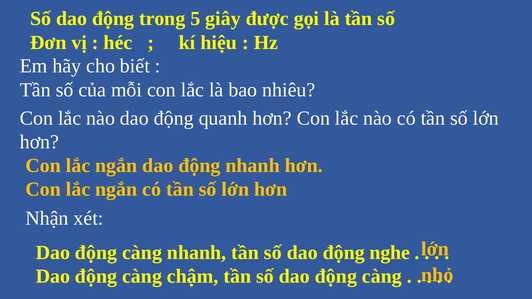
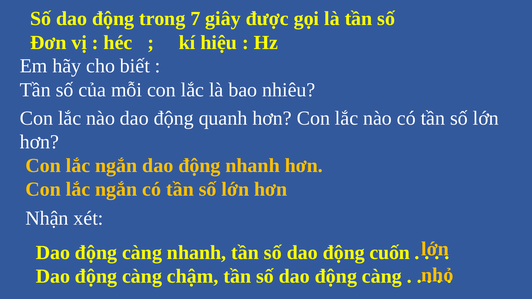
5: 5 -> 7 (195, 19)
nghe: nghe -> cuốn (390, 253)
